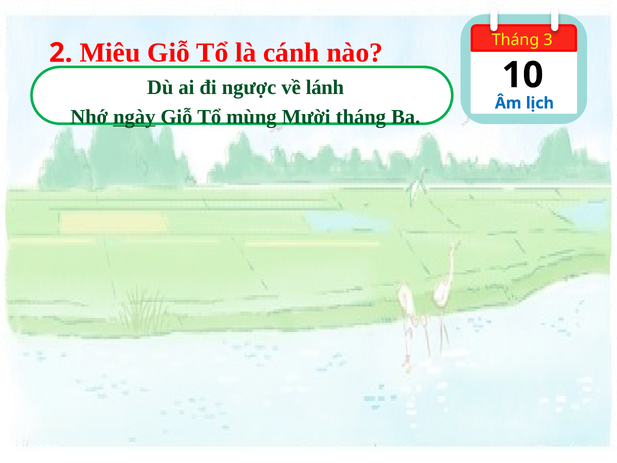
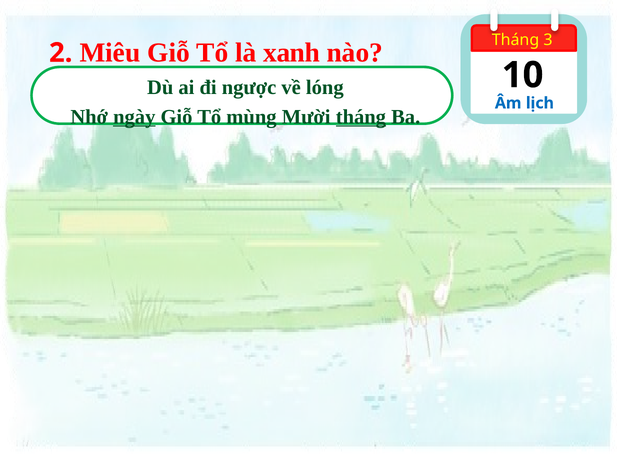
cánh: cánh -> xanh (292, 53)
lánh: lánh -> lóng (325, 87)
tháng underline: none -> present (361, 117)
